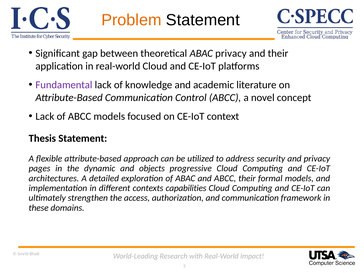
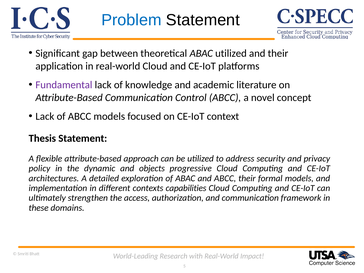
Problem colour: orange -> blue (131, 20)
ABAC privacy: privacy -> utilized (231, 53)
pages: pages -> policy (39, 168)
